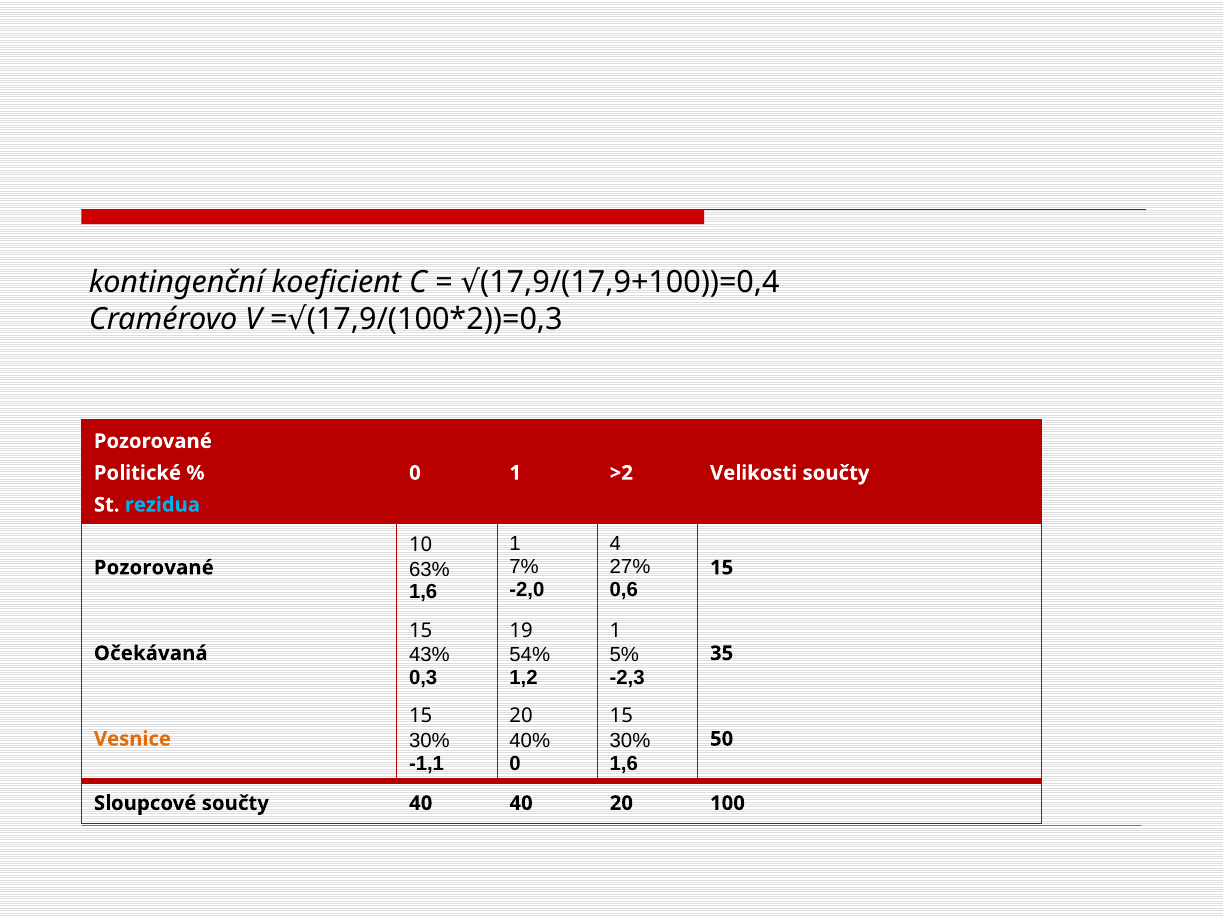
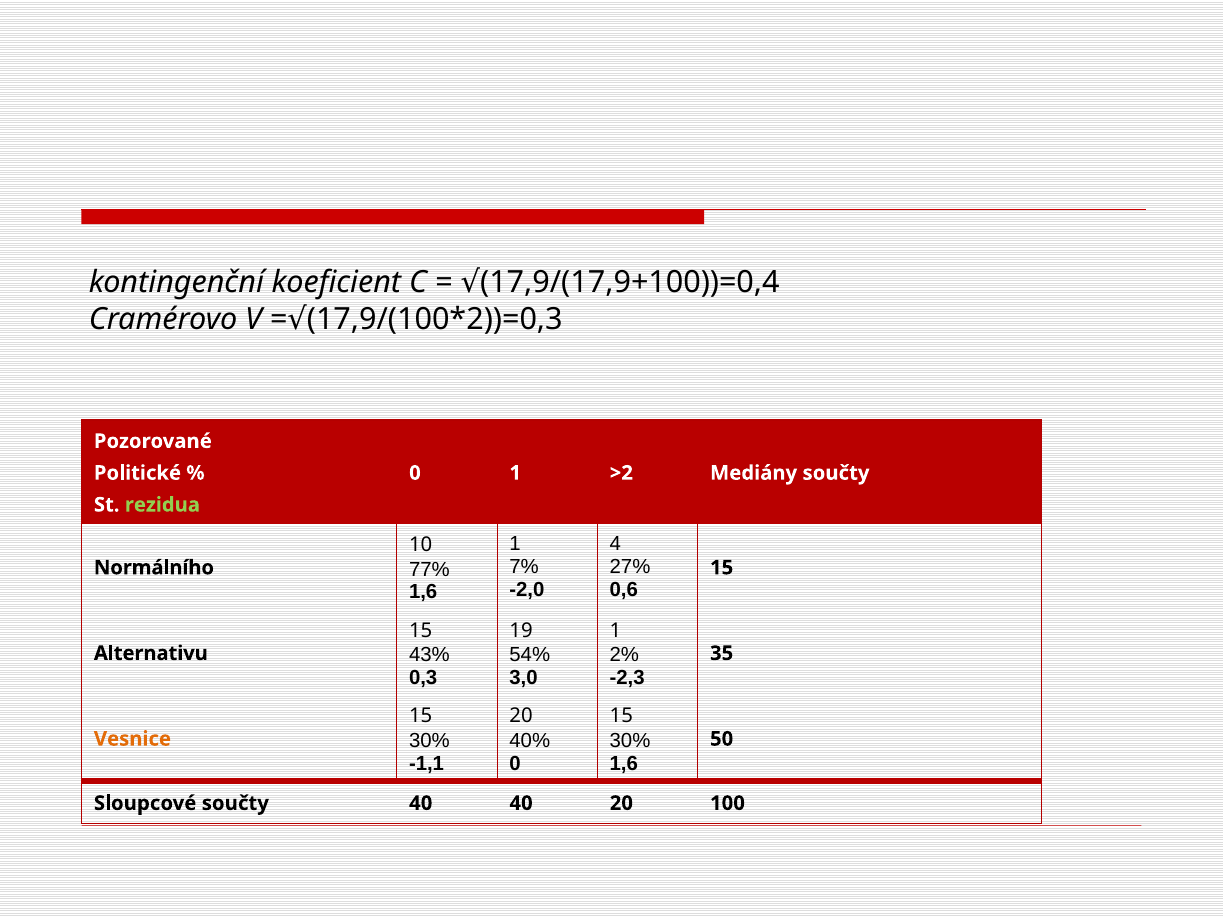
Velikosti: Velikosti -> Mediány (754, 473)
rezidua colour: light blue -> light green (162, 505)
63%: 63% -> 77% (429, 569)
Pozorované: Pozorované -> Normálního (154, 568)
5%: 5% -> 2% (624, 655)
Očekávaná: Očekávaná -> Alternativu (151, 653)
1,2: 1,2 -> 3,0 (524, 678)
